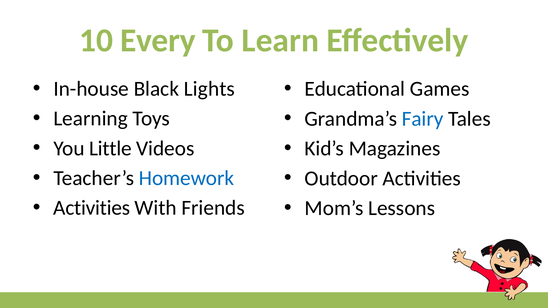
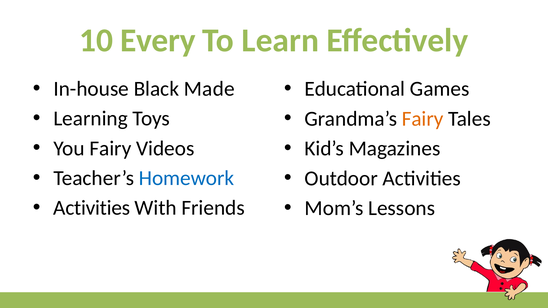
Lights: Lights -> Made (209, 89)
Fairy colour: blue -> orange (423, 119)
You Little: Little -> Fairy (110, 148)
